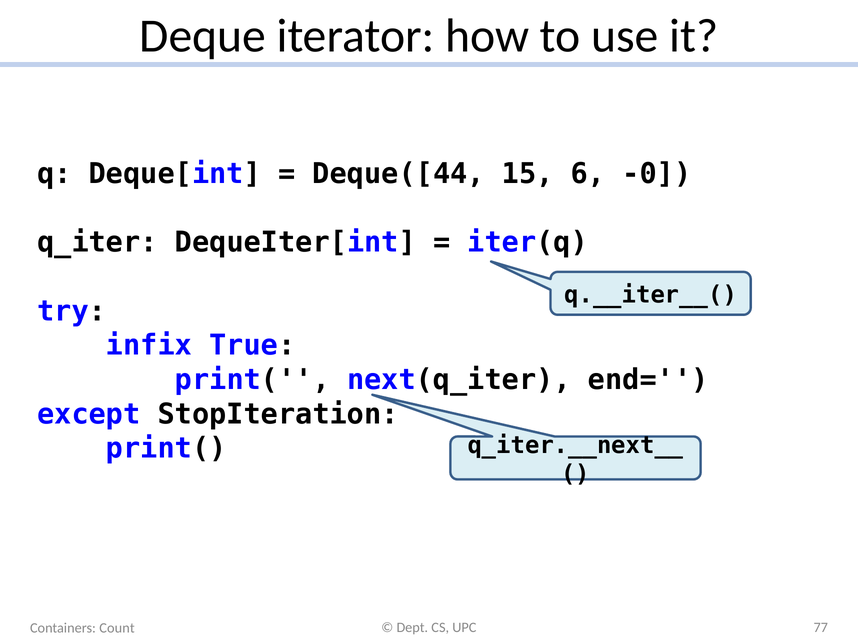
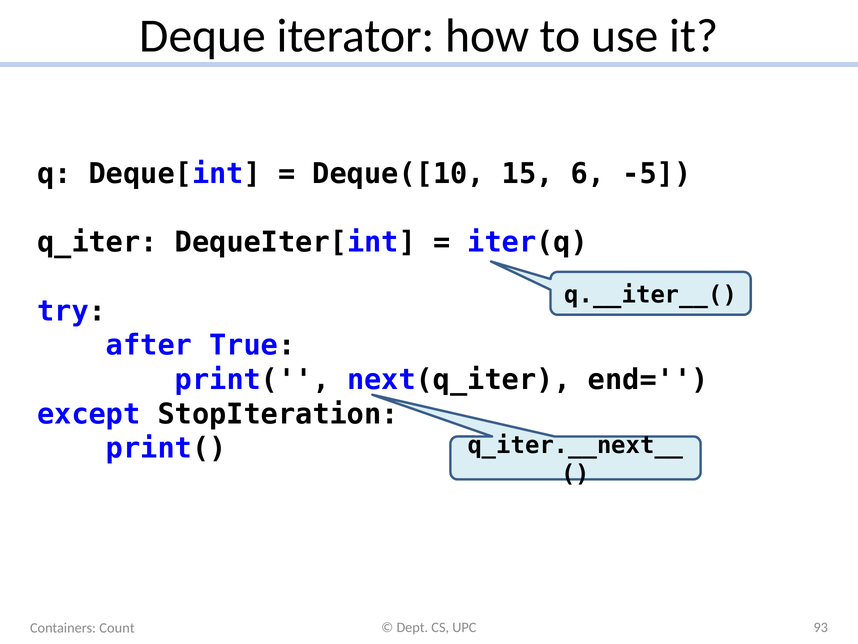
Deque([44: Deque([44 -> Deque([10 (399, 174)
-0: -0 -> -5 (657, 174)
infix: infix -> after (149, 345)
77: 77 -> 93 (821, 627)
